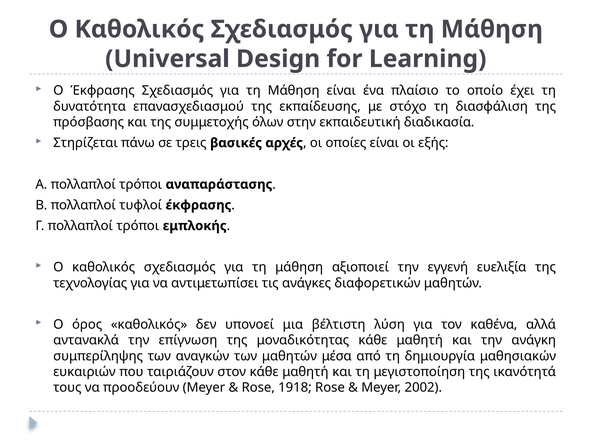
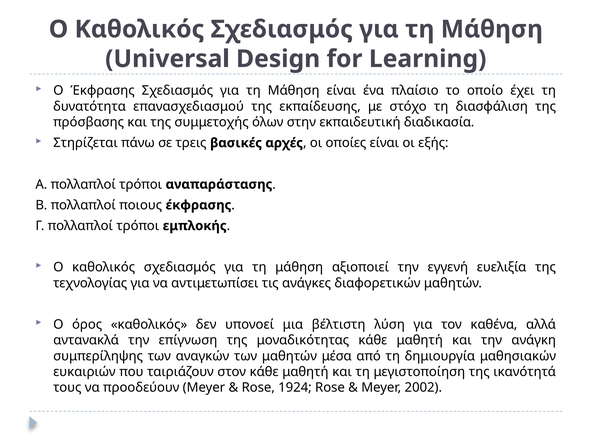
τυφλοί: τυφλοί -> ποιους (141, 205)
1918: 1918 -> 1924 (295, 388)
